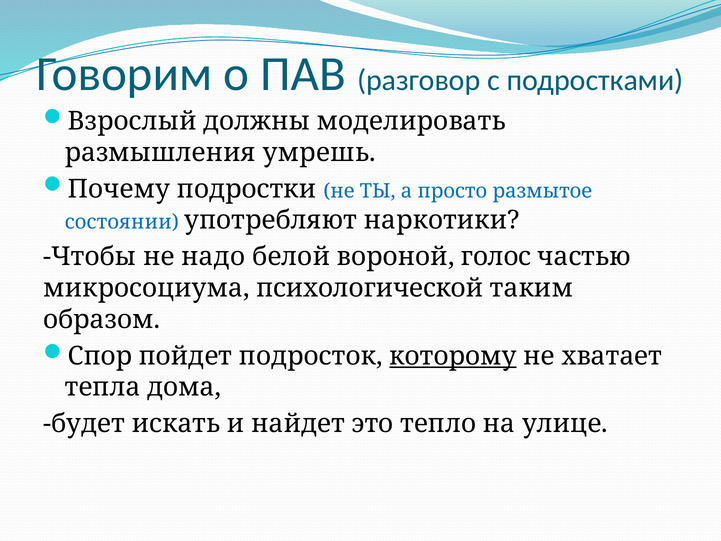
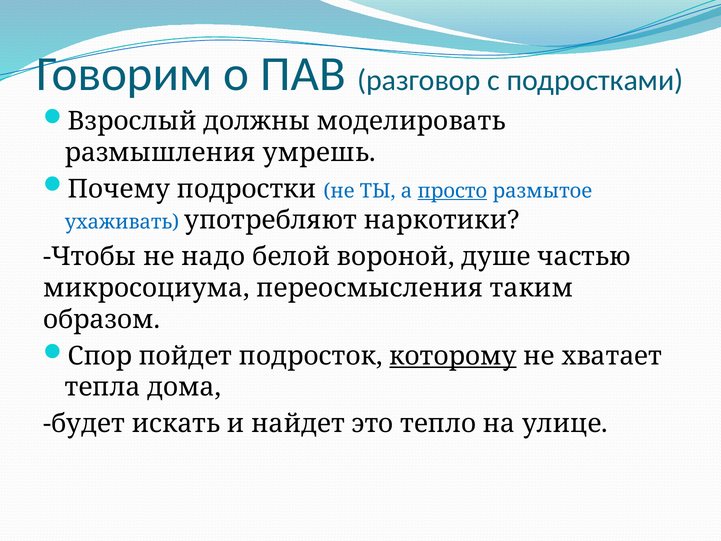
просто underline: none -> present (452, 191)
состоянии: состоянии -> ухаживать (122, 222)
голос: голос -> душе (496, 257)
психологической: психологической -> переосмысления (370, 288)
